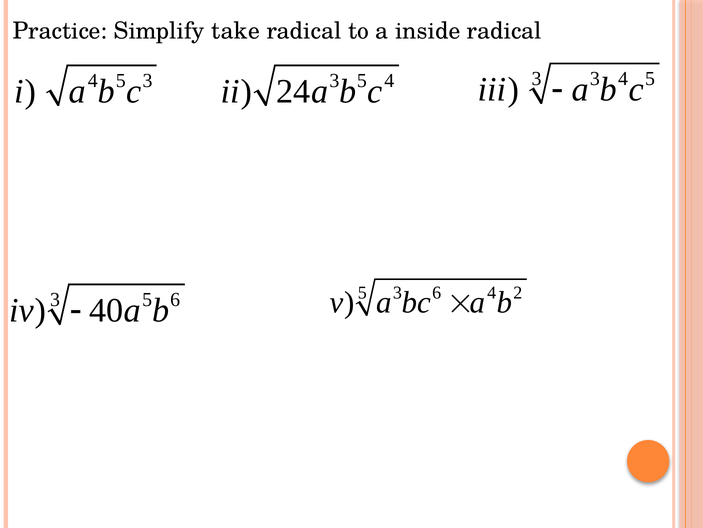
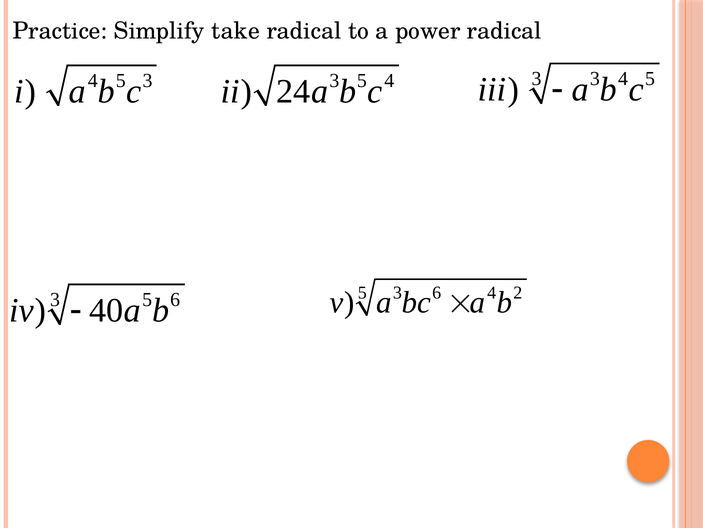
inside: inside -> power (428, 31)
